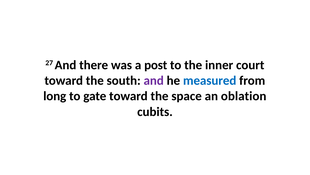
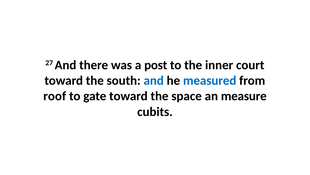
and colour: purple -> blue (154, 80)
long: long -> roof (55, 96)
oblation: oblation -> measure (244, 96)
